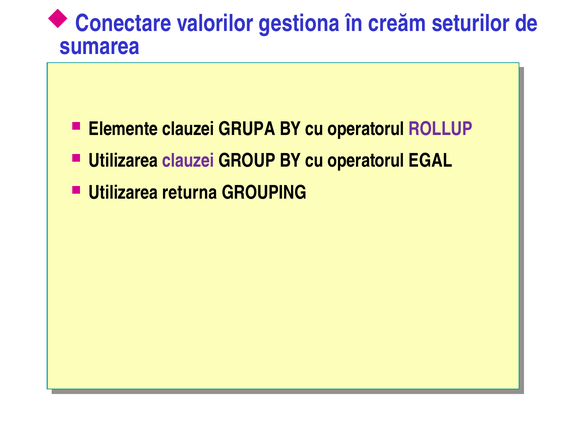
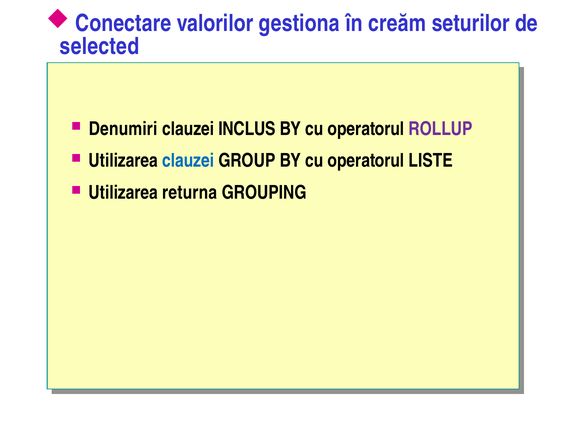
sumarea: sumarea -> selected (99, 46)
Elemente: Elemente -> Denumiri (123, 129)
GRUPA: GRUPA -> INCLUS (247, 129)
clauzei colour: purple -> blue (188, 161)
EGAL: EGAL -> LISTE (431, 161)
